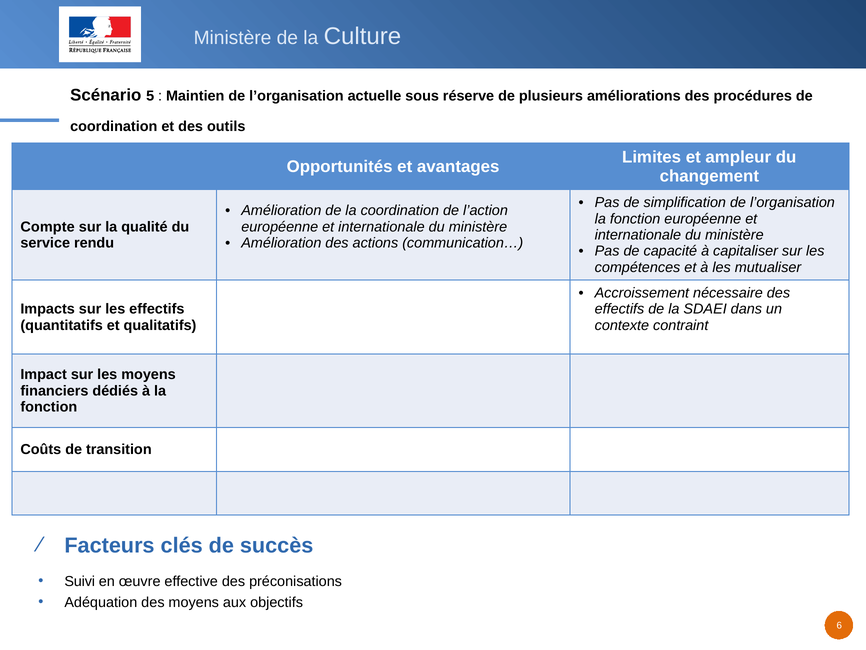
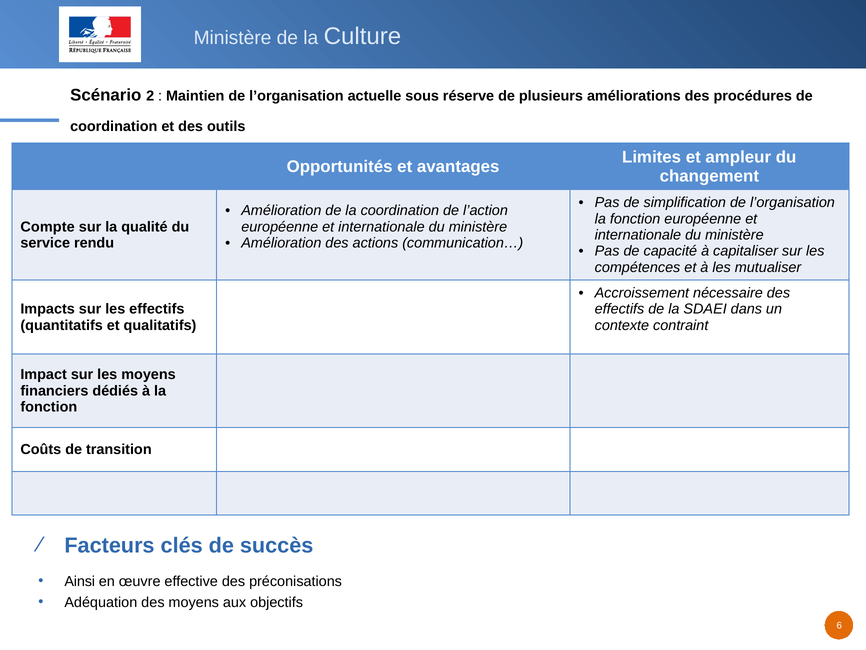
5: 5 -> 2 (150, 96)
Suivi: Suivi -> Ainsi (80, 581)
